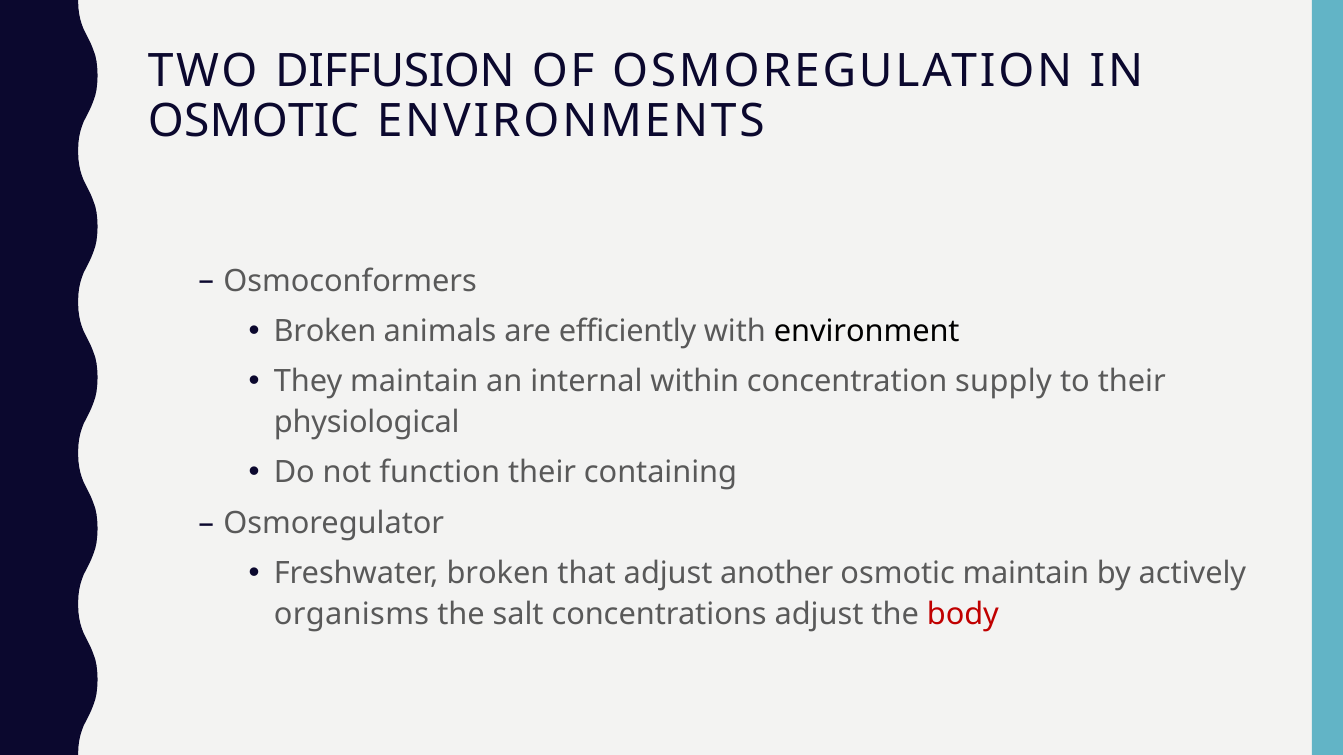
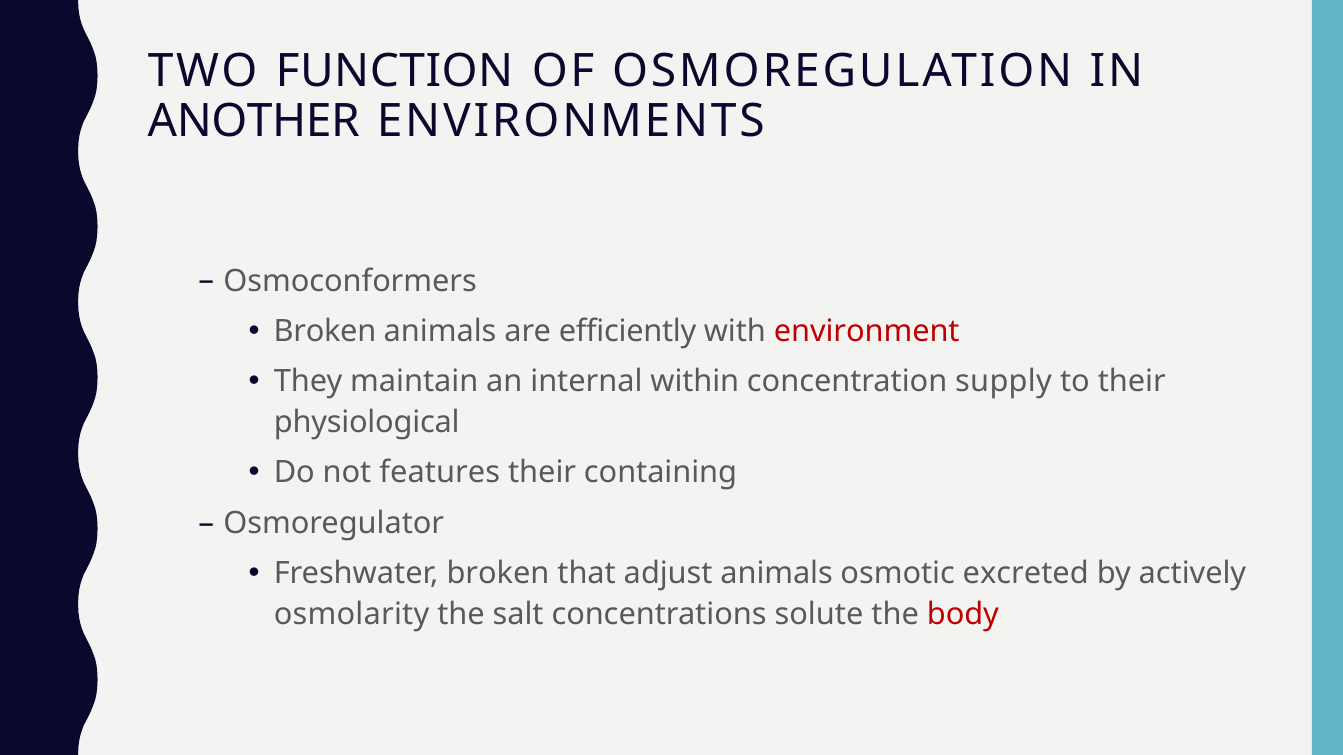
DIFFUSION: DIFFUSION -> FUNCTION (394, 72)
OSMOTIC: OSMOTIC -> ANOTHER (254, 122)
environment colour: black -> red (867, 332)
function: function -> features (440, 473)
adjust another: another -> animals (777, 574)
osmotic maintain: maintain -> excreted (1026, 574)
organisms: organisms -> osmolarity (352, 614)
concentrations adjust: adjust -> solute (819, 614)
